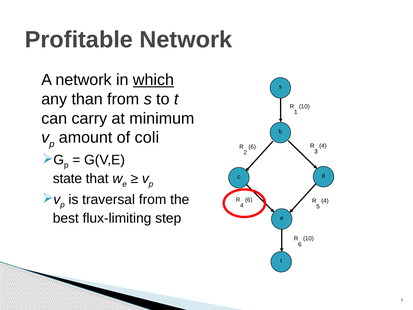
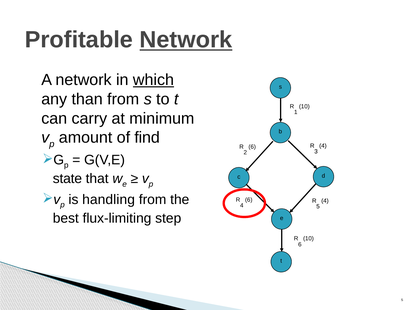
Network underline: none -> present (186, 40)
coli: coli -> find (147, 138)
traversal: traversal -> handling (109, 199)
